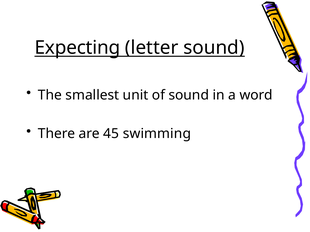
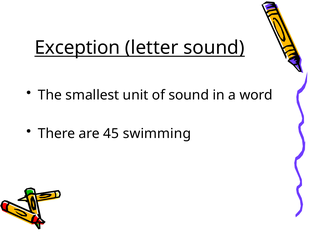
Expecting: Expecting -> Exception (77, 48)
